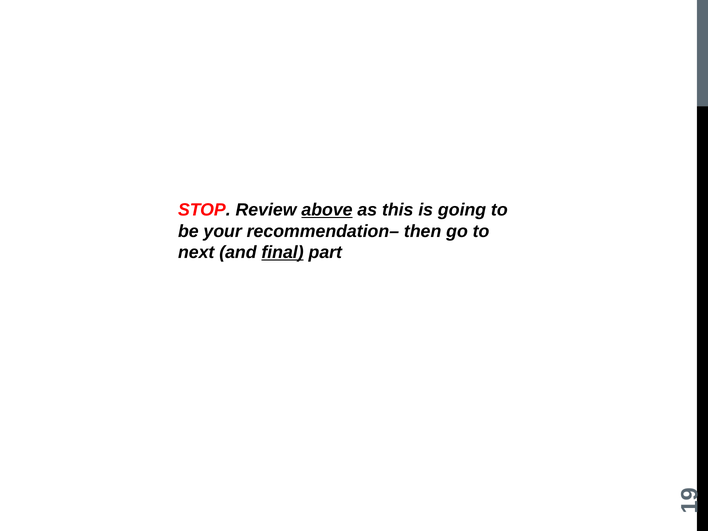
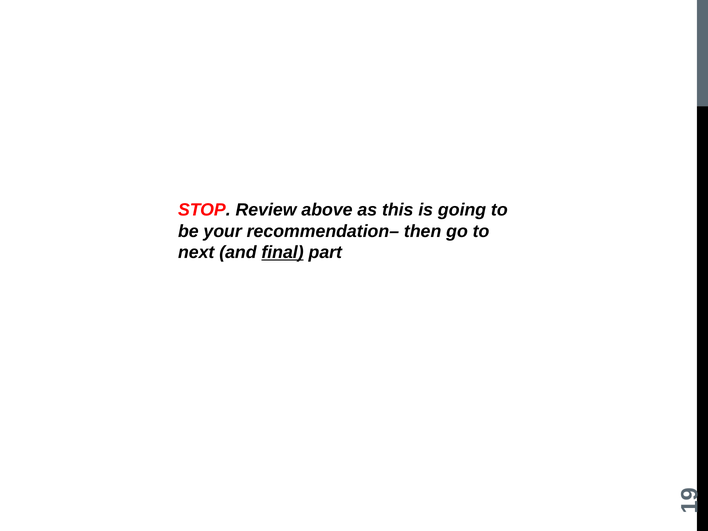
above underline: present -> none (327, 210)
